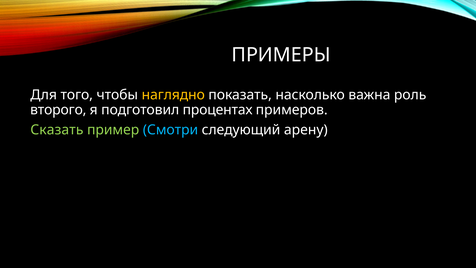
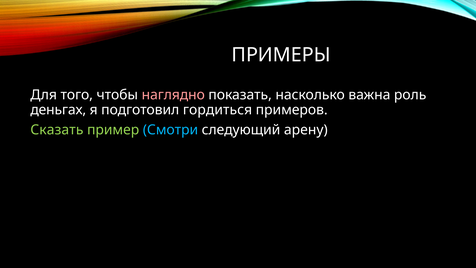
наглядно colour: yellow -> pink (173, 95)
второго: второго -> деньгах (58, 110)
процентах: процентах -> гордиться (217, 110)
